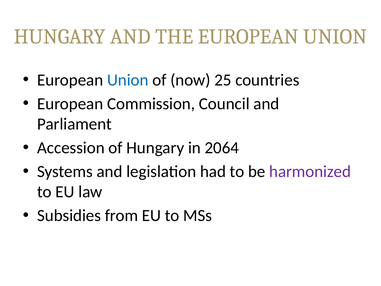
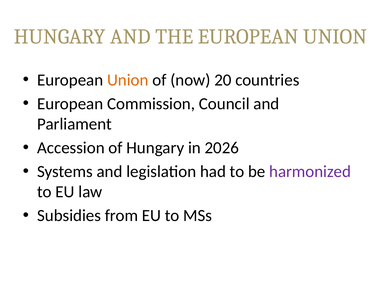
Union colour: blue -> orange (128, 80)
25: 25 -> 20 (223, 80)
2064: 2064 -> 2026 (222, 148)
